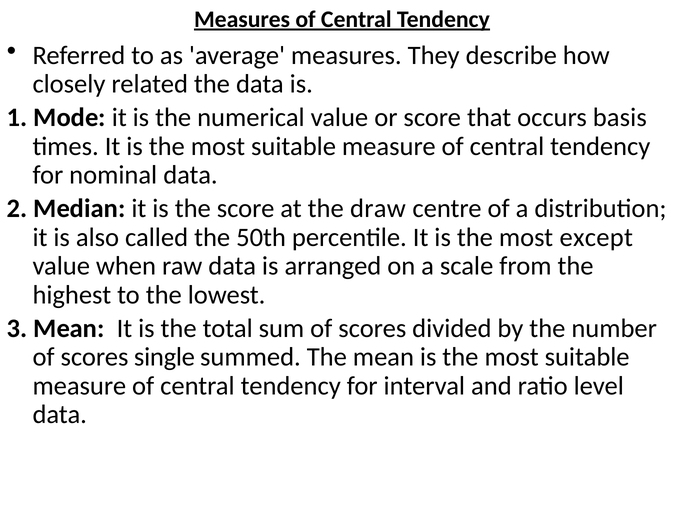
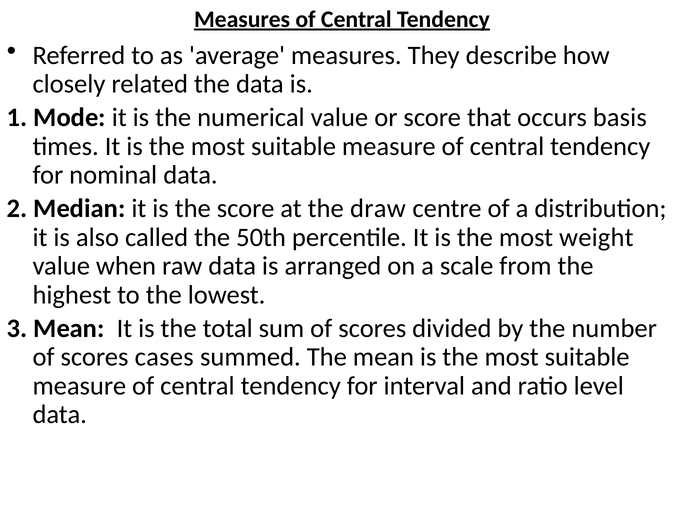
except: except -> weight (596, 237)
single: single -> cases (164, 357)
